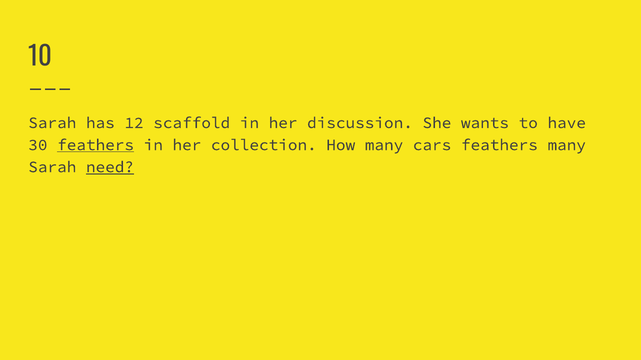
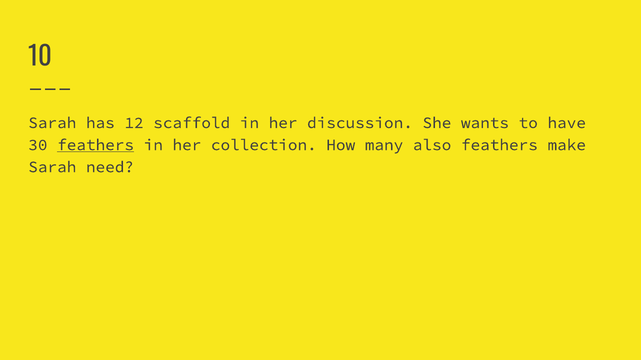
cars: cars -> also (432, 145)
feathers many: many -> make (567, 145)
need underline: present -> none (110, 167)
